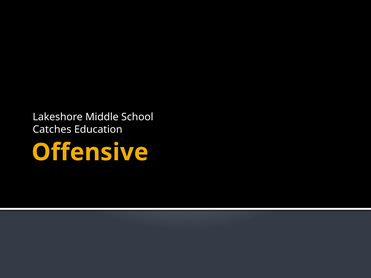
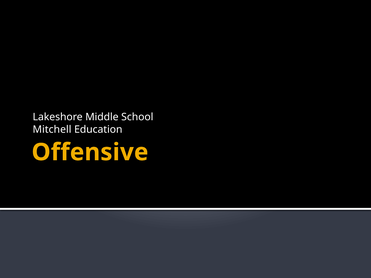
Catches: Catches -> Mitchell (52, 130)
